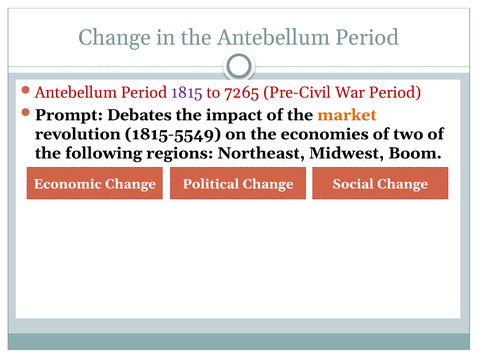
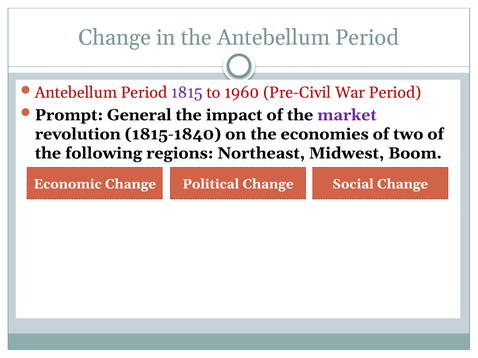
7265: 7265 -> 1960 (242, 93)
Debates: Debates -> General (139, 115)
market colour: orange -> purple (347, 115)
1815-5549: 1815-5549 -> 1815-1840 (173, 134)
